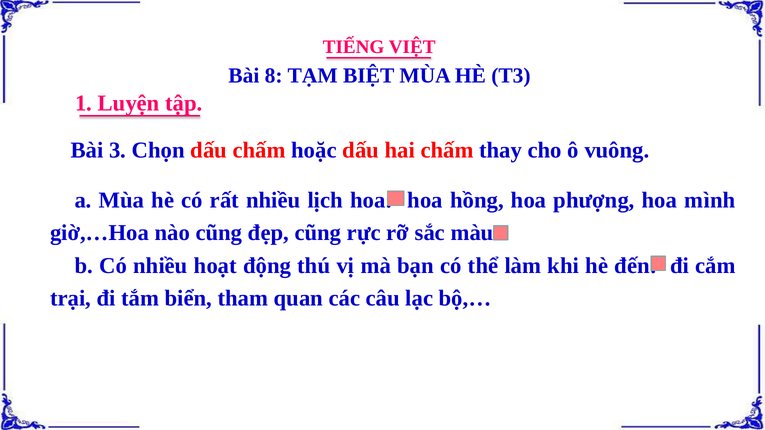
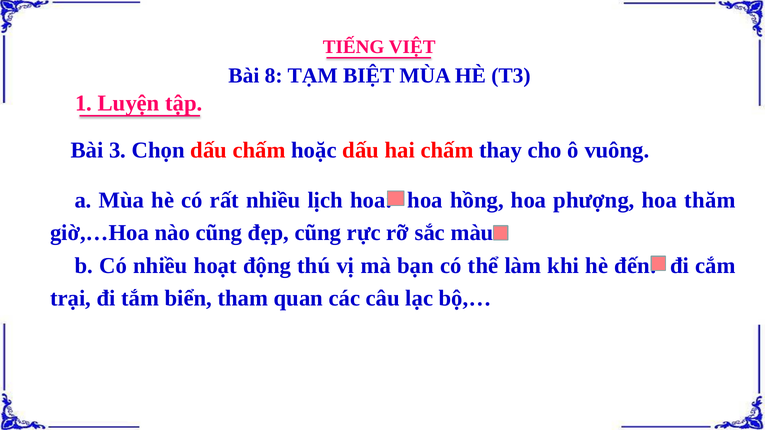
mình: mình -> thăm (710, 200)
